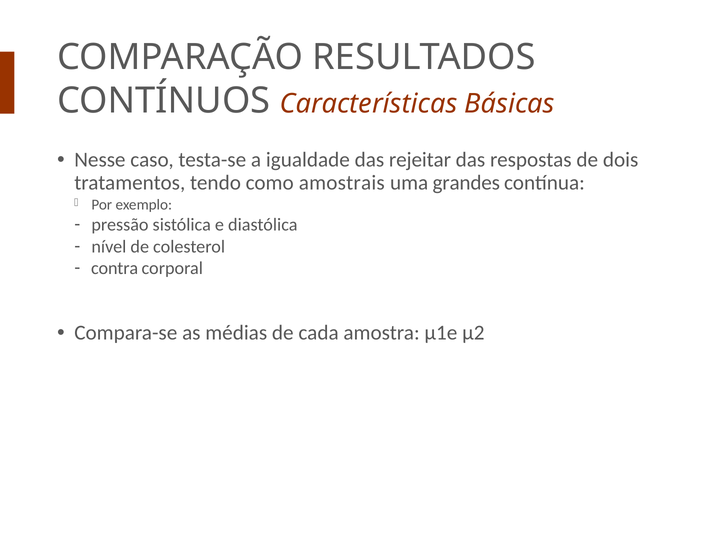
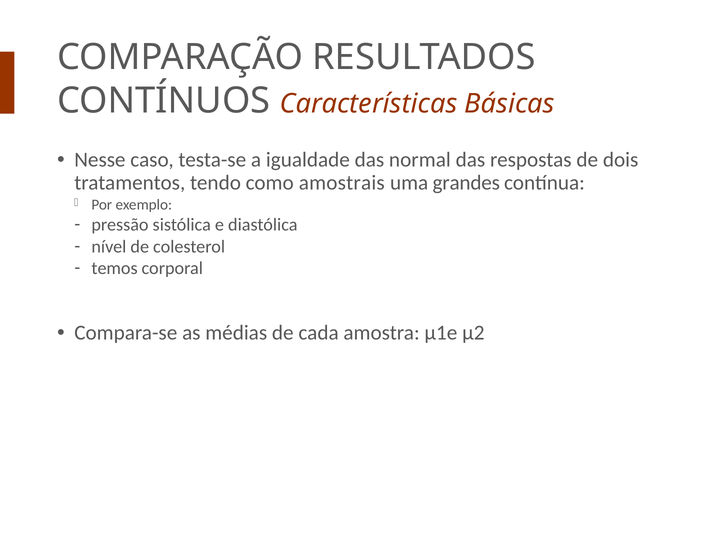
rejeitar: rejeitar -> normal (420, 160)
contra: contra -> temos (115, 268)
